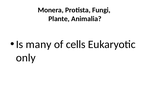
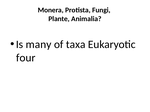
cells: cells -> taxa (76, 45)
only: only -> four (26, 58)
